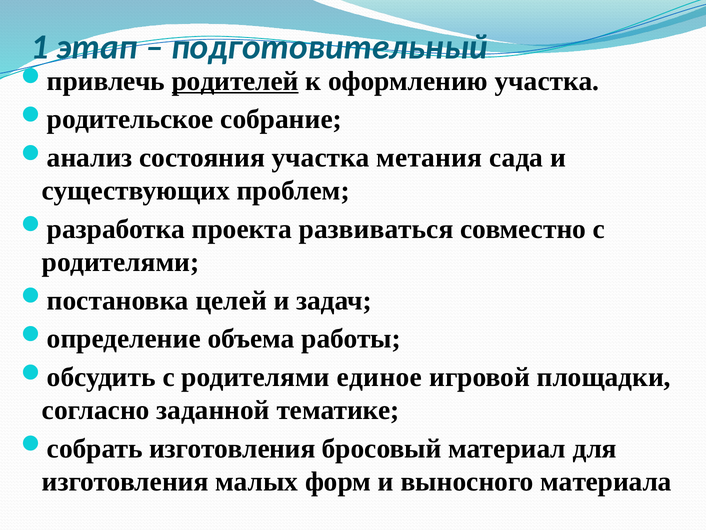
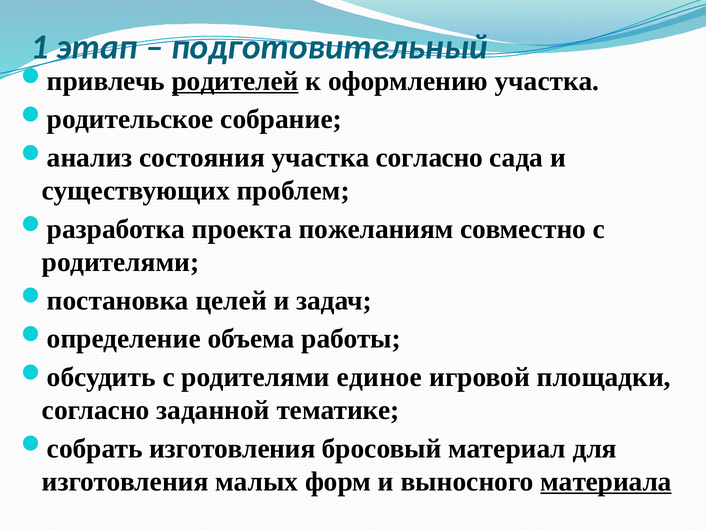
участка метания: метания -> согласно (429, 158)
развиваться: развиваться -> пожеланиям (376, 229)
материала underline: none -> present (606, 481)
